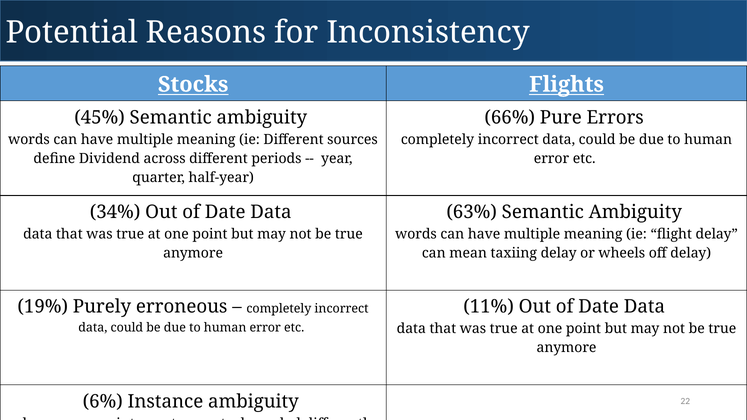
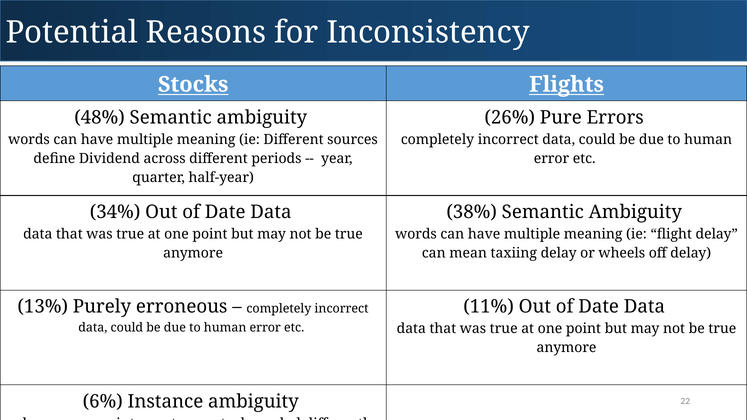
45%: 45% -> 48% (100, 117)
66%: 66% -> 26% (510, 117)
63%: 63% -> 38% (472, 212)
19%: 19% -> 13% (43, 307)
